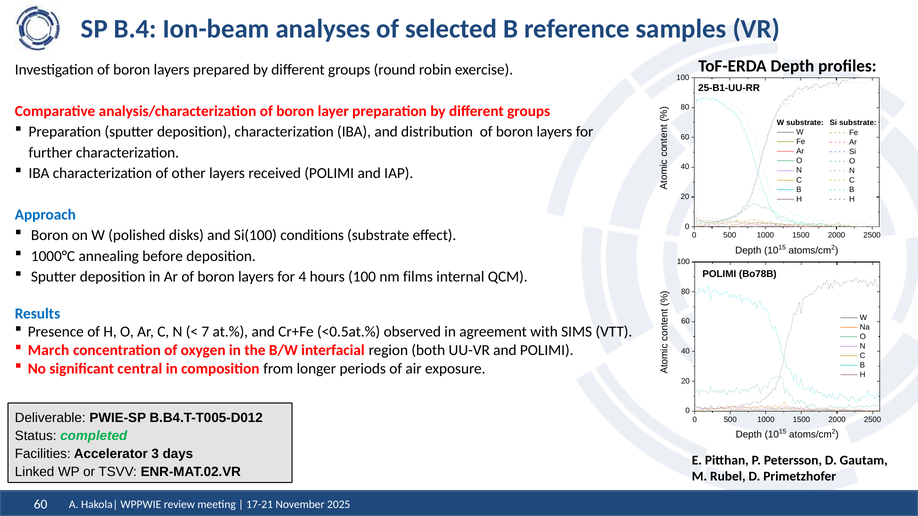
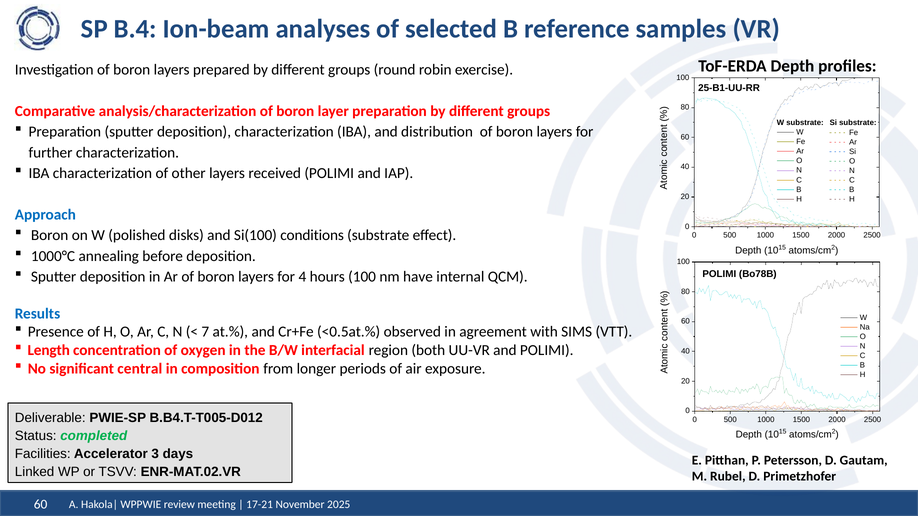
films: films -> have (418, 277)
March: March -> Length (49, 350)
